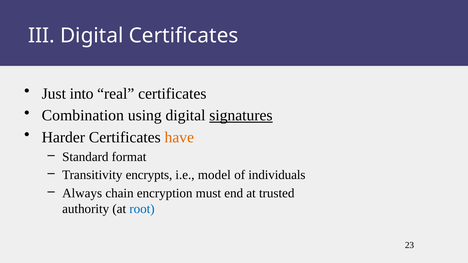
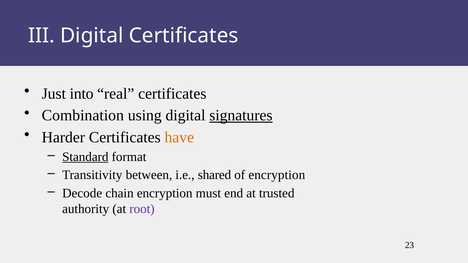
Standard underline: none -> present (85, 157)
encrypts: encrypts -> between (149, 175)
model: model -> shared (214, 175)
of individuals: individuals -> encryption (277, 175)
Always: Always -> Decode (82, 193)
root colour: blue -> purple (142, 209)
